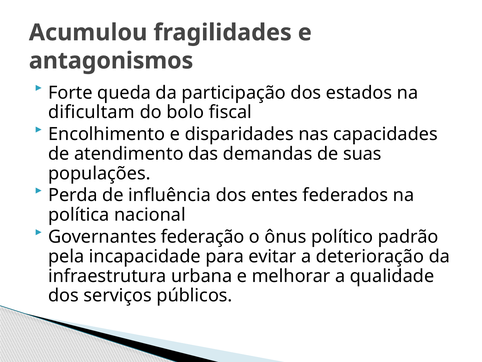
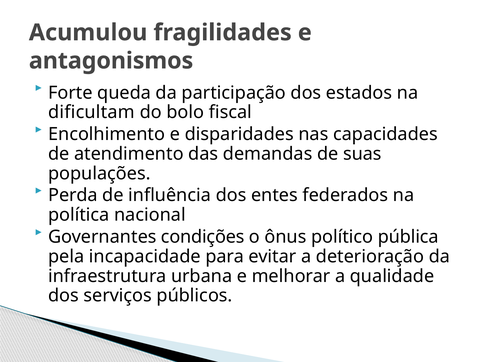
federação: federação -> condições (203, 237)
padrão: padrão -> pública (408, 237)
